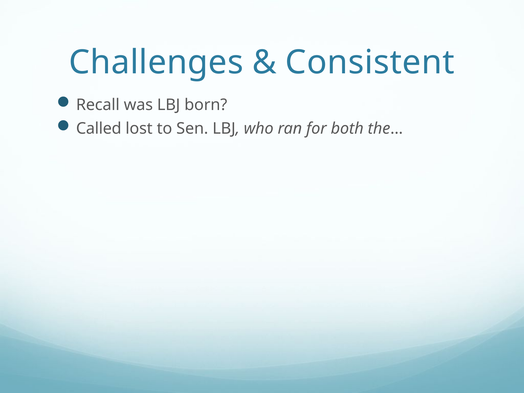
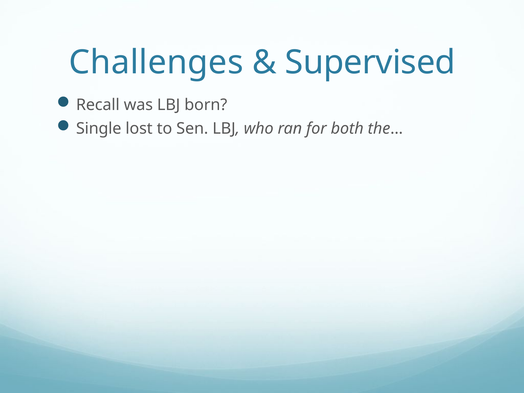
Consistent: Consistent -> Supervised (370, 62)
Called: Called -> Single (99, 129)
